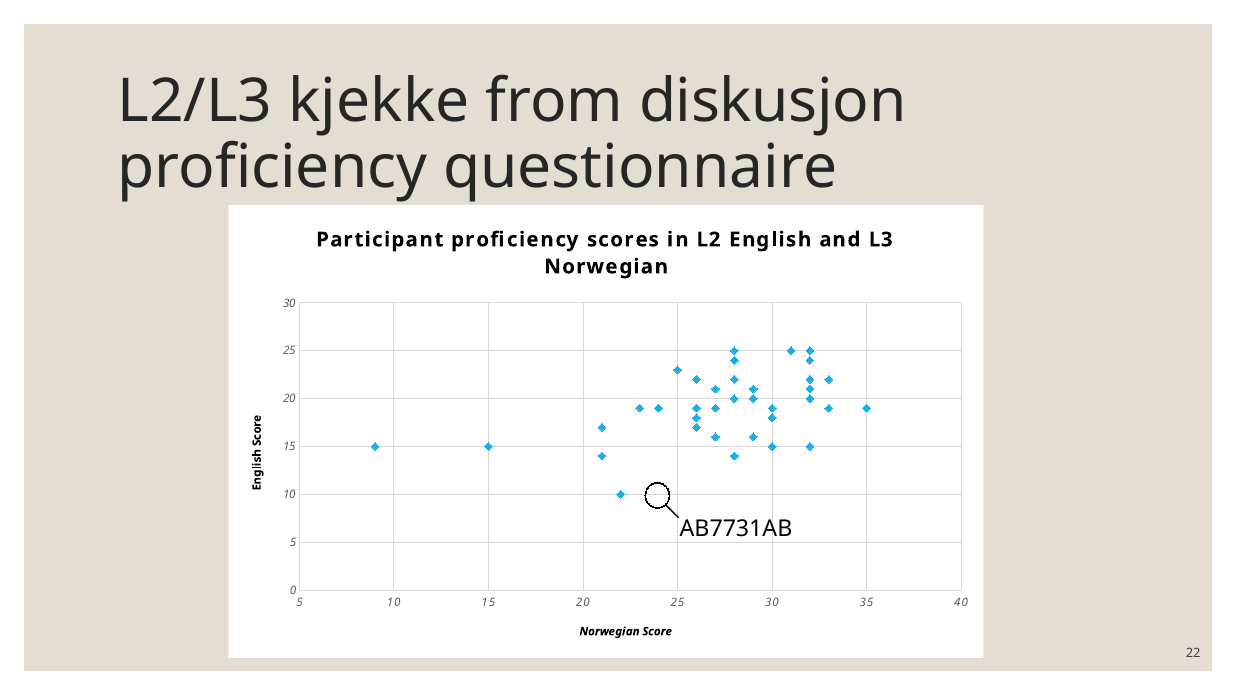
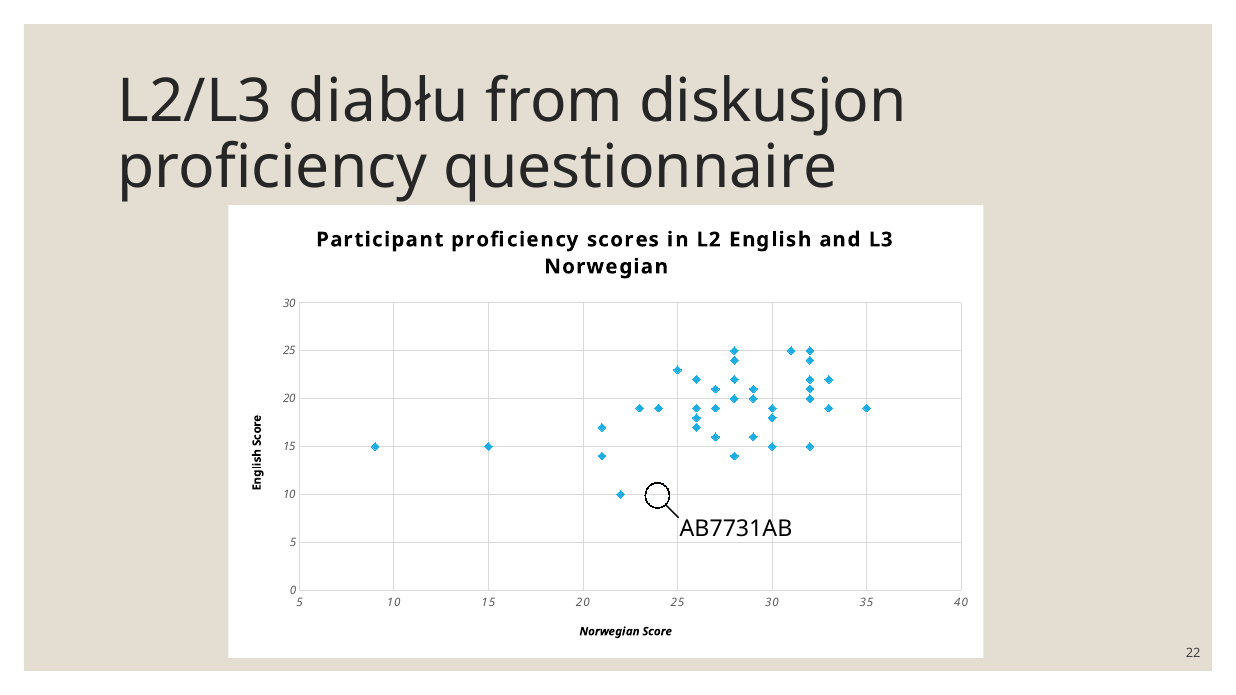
kjekke: kjekke -> diabłu (379, 102)
